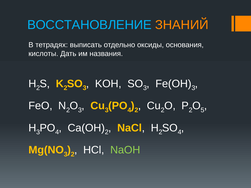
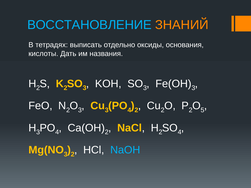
NaOH colour: light green -> light blue (125, 150)
